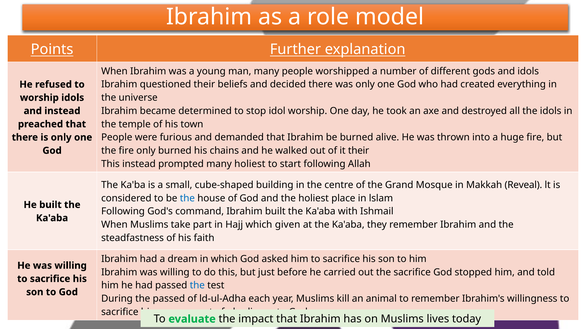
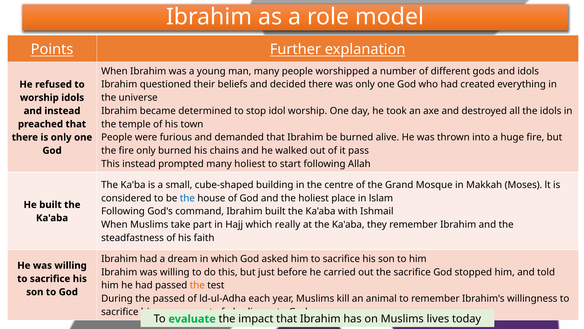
it their: their -> pass (359, 150)
Reveal: Reveal -> Moses (523, 185)
given: given -> really (288, 224)
the colour: blue -> orange (197, 285)
